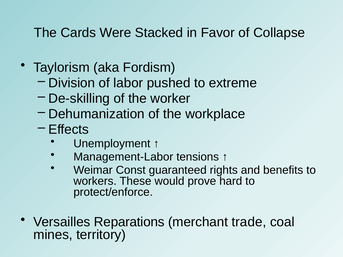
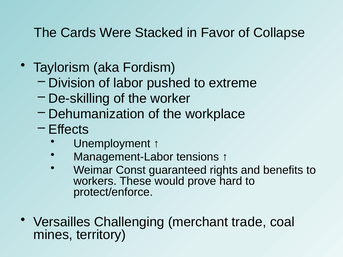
Reparations: Reparations -> Challenging (129, 222)
